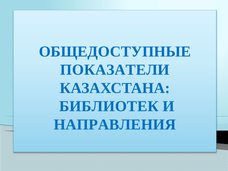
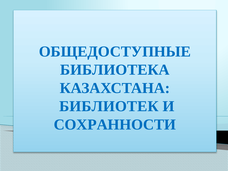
ПОКАЗАТЕЛИ: ПОКАЗАТЕЛИ -> БИБЛИОТЕКА (115, 70)
НАПРАВЛЕНИЯ: НАПРАВЛЕНИЯ -> СОХРАННОСТИ (115, 125)
